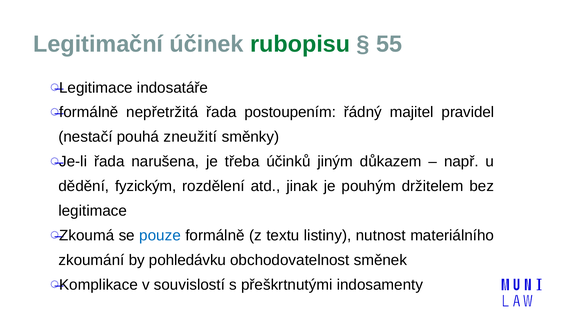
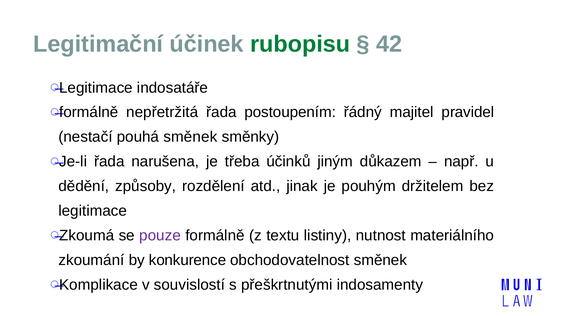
55: 55 -> 42 (389, 44)
pouhá zneužití: zneužití -> směnek (190, 137)
fyzickým: fyzickým -> způsoby (146, 186)
pouze colour: blue -> purple (160, 236)
pohledávku: pohledávku -> konkurence (188, 260)
